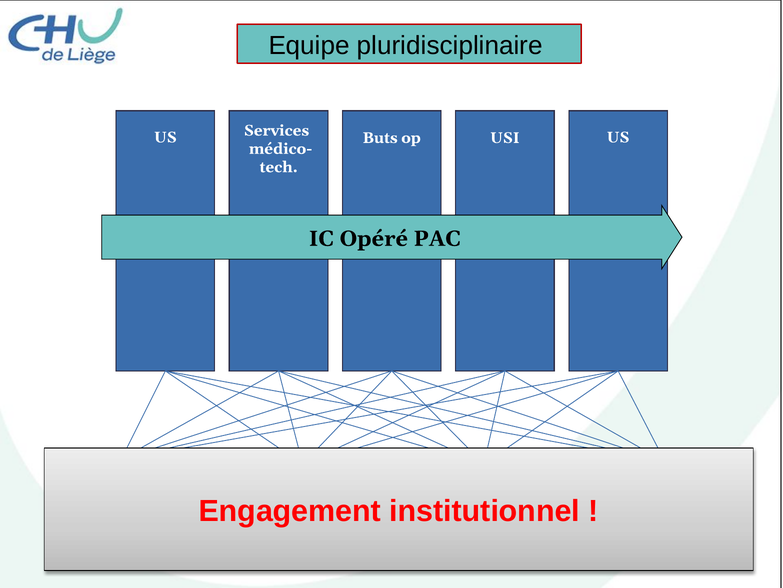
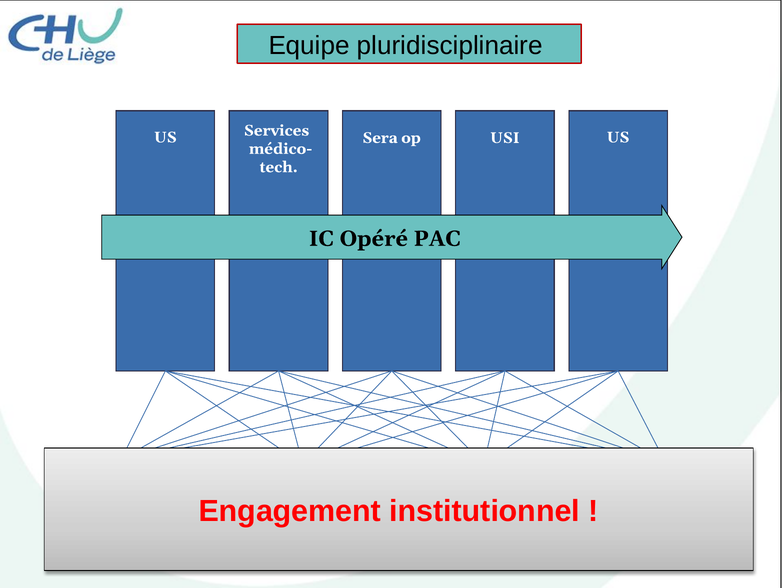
Buts: Buts -> Sera (380, 138)
